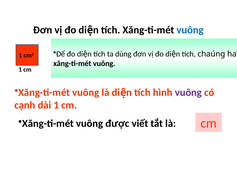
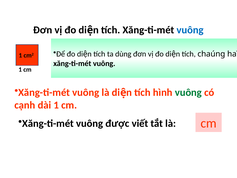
vuông colour: purple -> green (188, 92)
